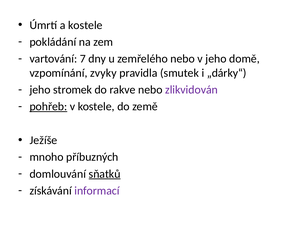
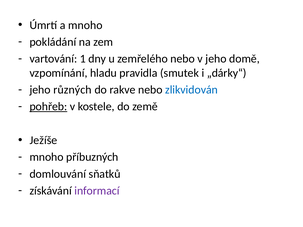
a kostele: kostele -> mnoho (85, 25)
7: 7 -> 1 (83, 59)
zvyky: zvyky -> hladu (103, 73)
stromek: stromek -> různých (72, 90)
zlikvidován colour: purple -> blue (192, 90)
sňatků underline: present -> none (105, 174)
